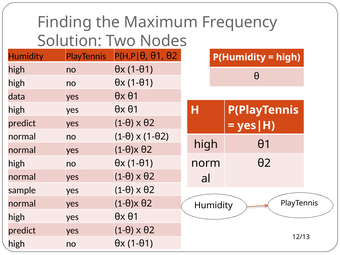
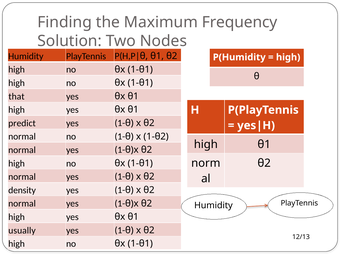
data: data -> that (17, 96)
sample: sample -> density (22, 190)
predict: predict -> usually (22, 230)
